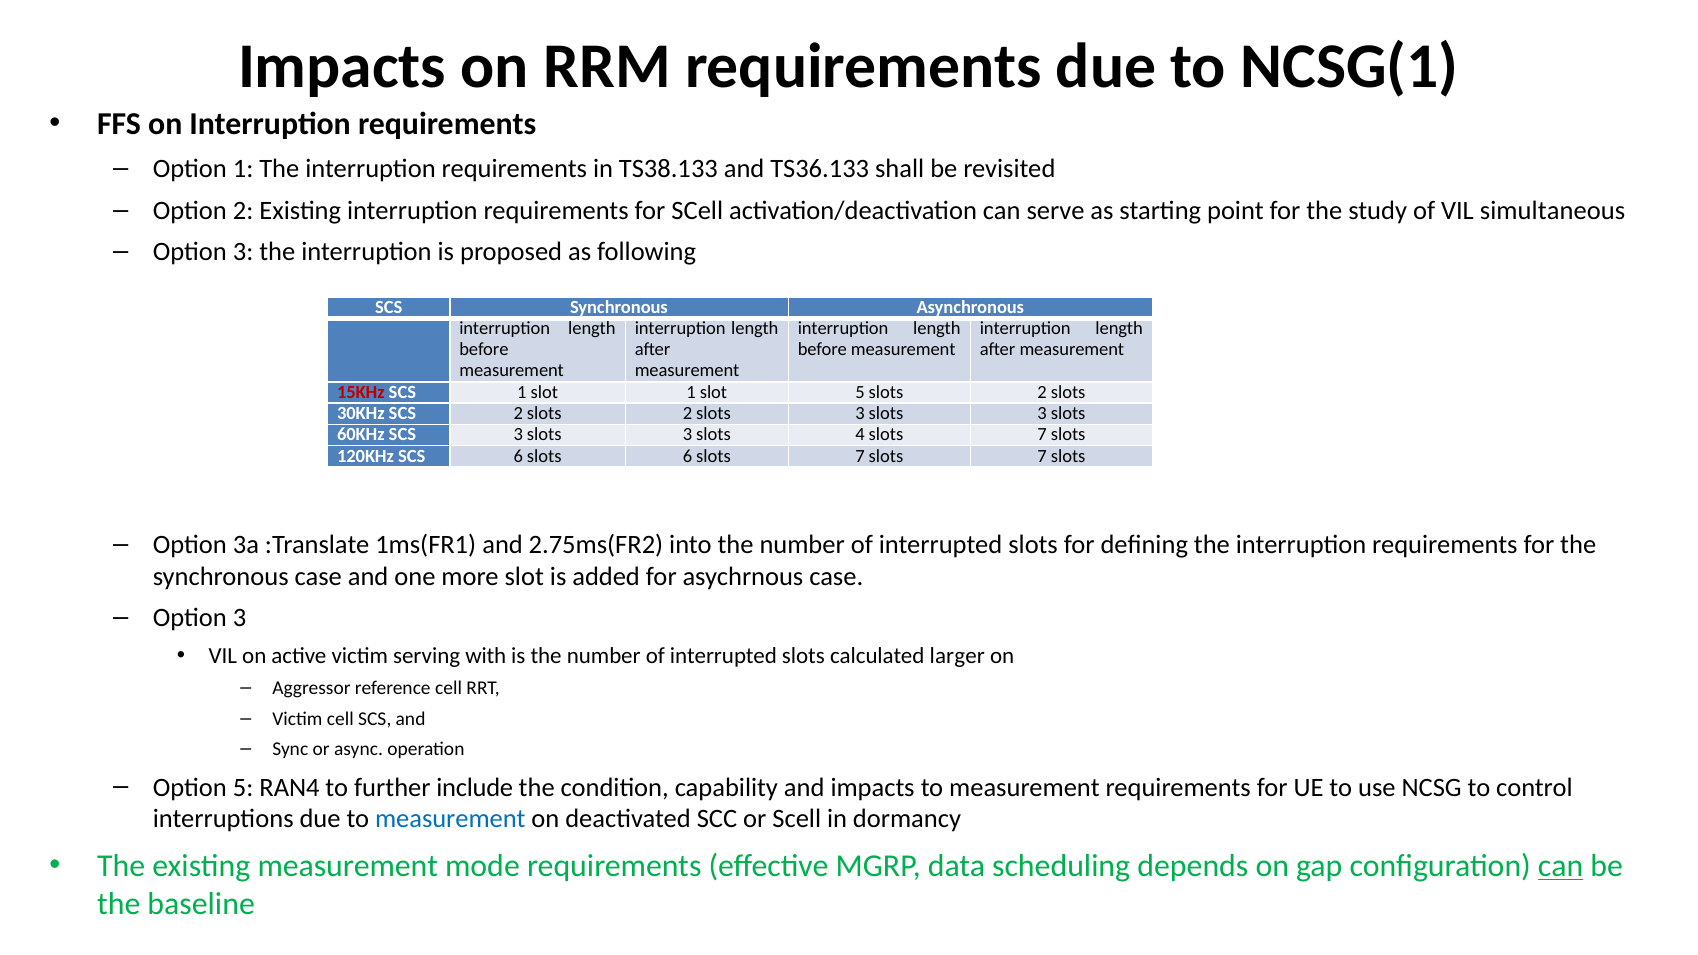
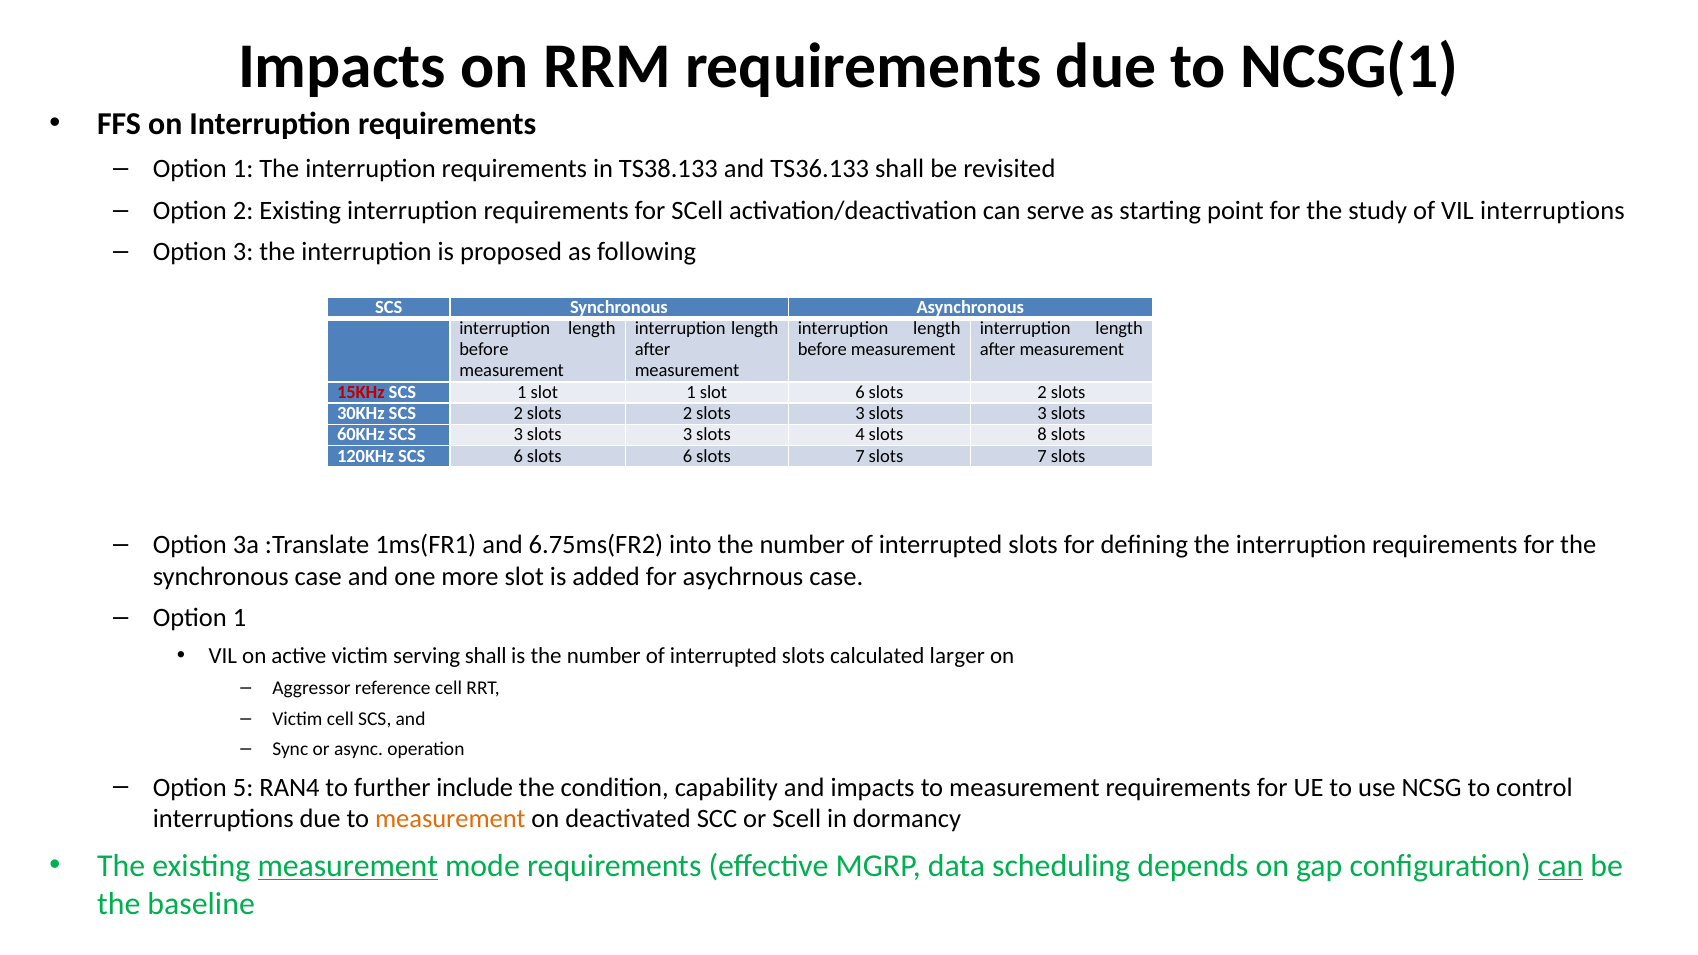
VIL simultaneous: simultaneous -> interruptions (1552, 210)
slot 5: 5 -> 6 (860, 392)
4 slots 7: 7 -> 8 (1042, 435)
2.75ms(FR2: 2.75ms(FR2 -> 6.75ms(FR2 (596, 545)
3: 3 -> 1 (240, 618)
serving with: with -> shall (486, 656)
measurement colour: blue -> orange (450, 819)
measurement underline: none -> present (348, 866)
